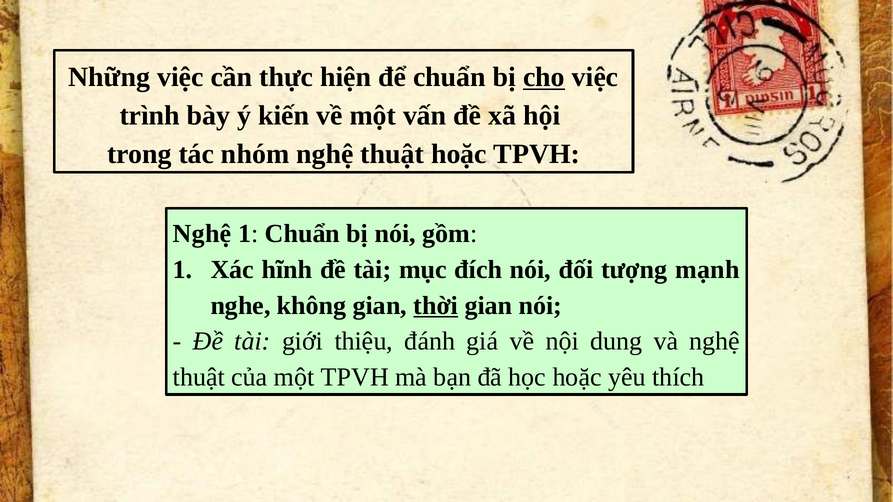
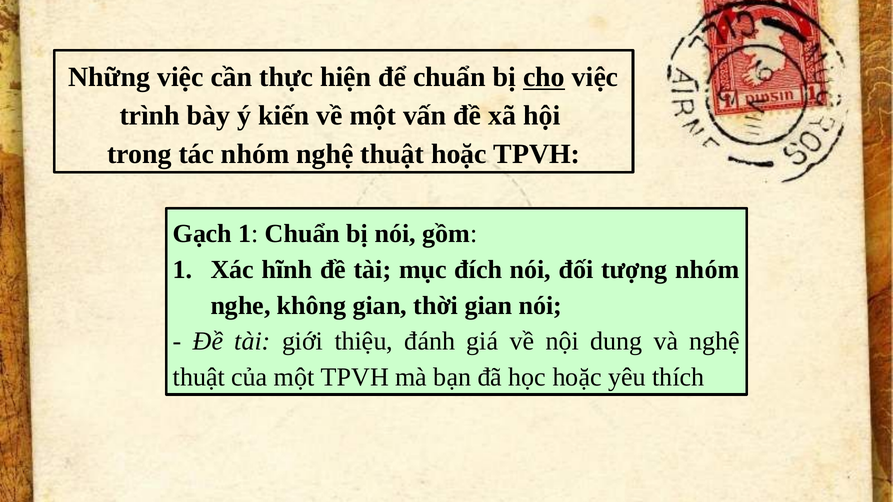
Nghệ: Nghệ -> Gạch (202, 234)
tượng mạnh: mạnh -> nhóm (707, 270)
thời underline: present -> none (436, 306)
